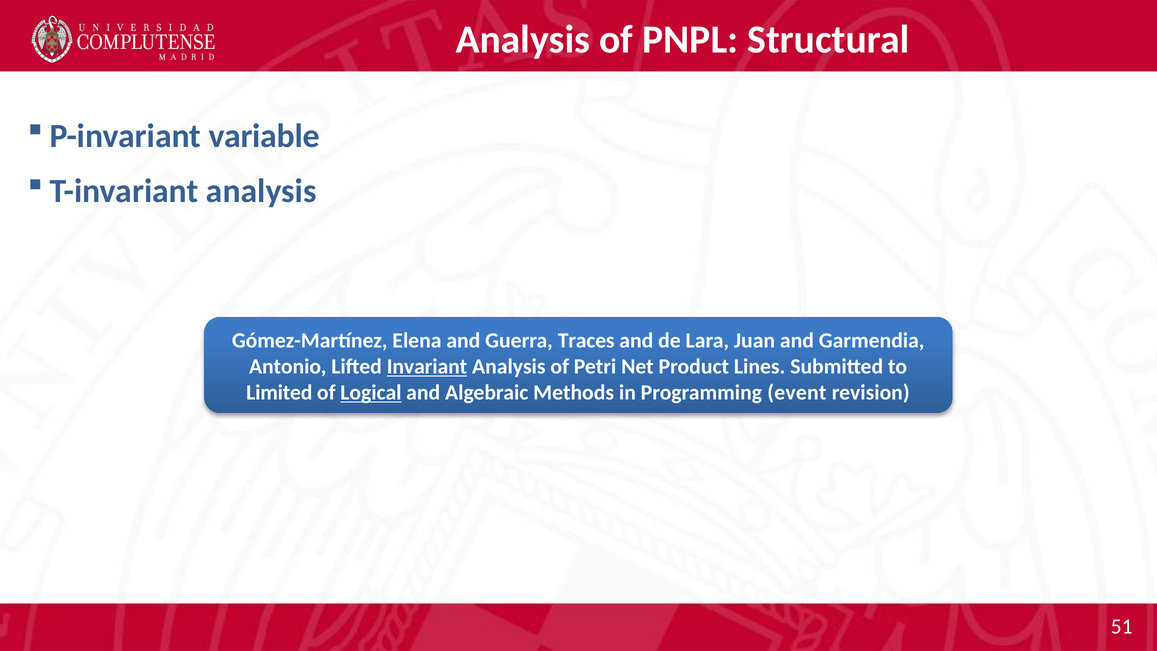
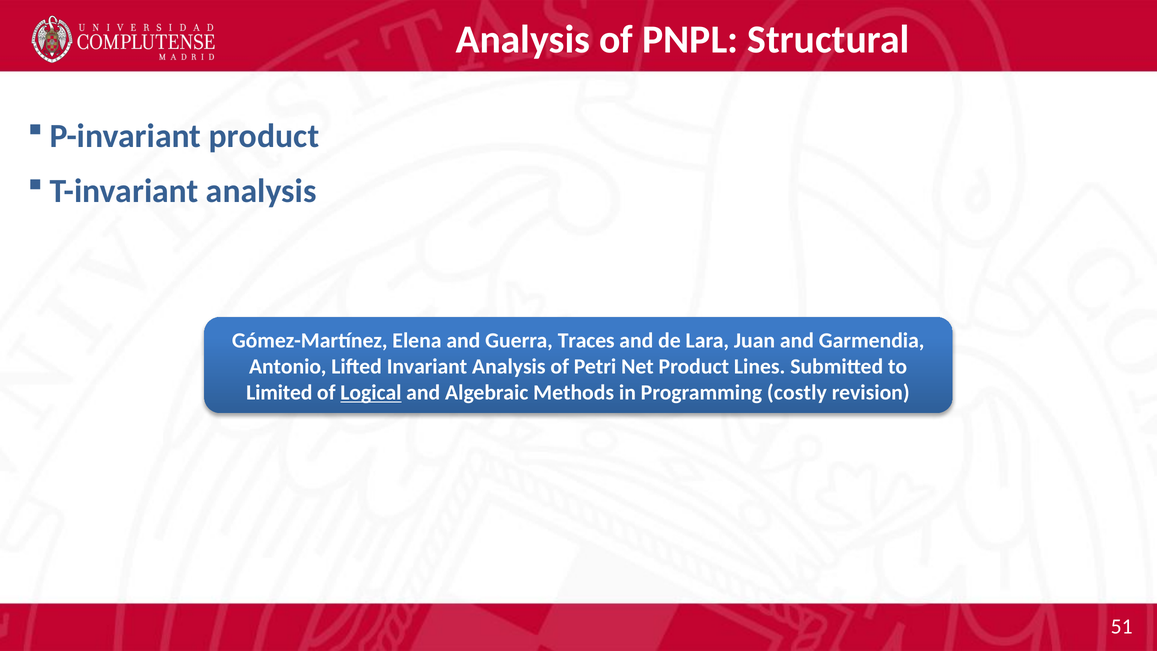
P-invariant variable: variable -> product (264, 136)
Invariant underline: present -> none (427, 367)
event: event -> costly (797, 393)
